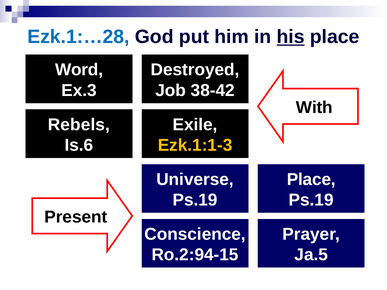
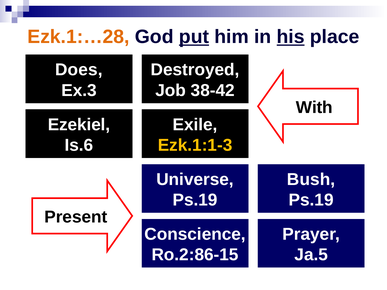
Ezk.1:…28 colour: blue -> orange (78, 37)
put underline: none -> present (194, 37)
Word: Word -> Does (79, 70)
Rebels: Rebels -> Ezekiel (79, 125)
Place: Place -> Bush (311, 180)
Ro.2:94-15: Ro.2:94-15 -> Ro.2:86-15 (195, 255)
